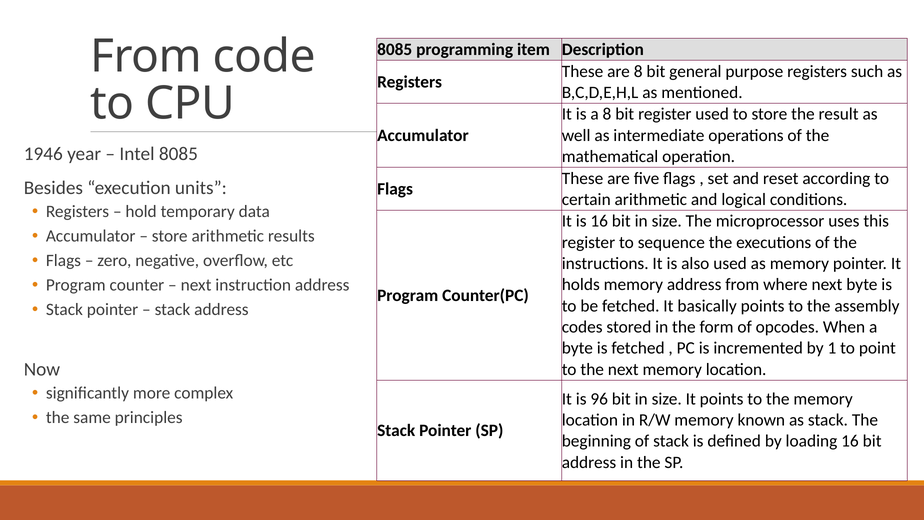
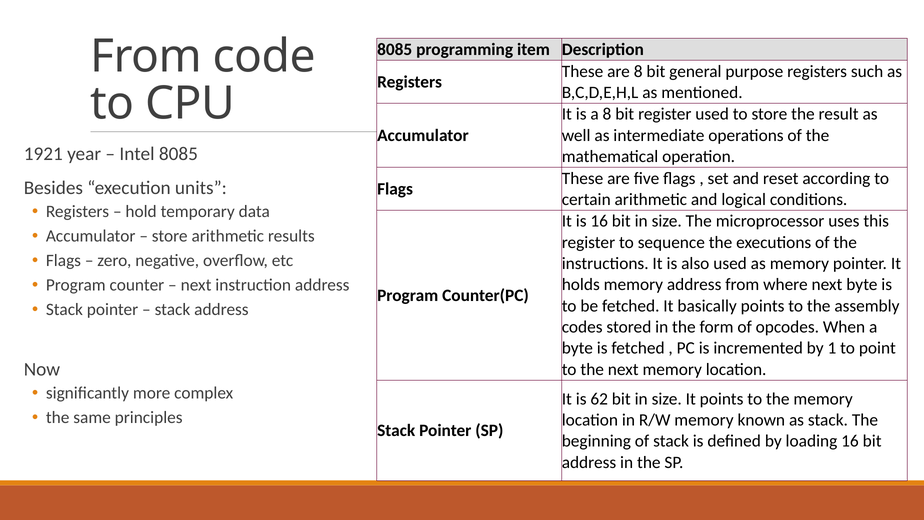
1946: 1946 -> 1921 (43, 154)
96: 96 -> 62 (599, 399)
